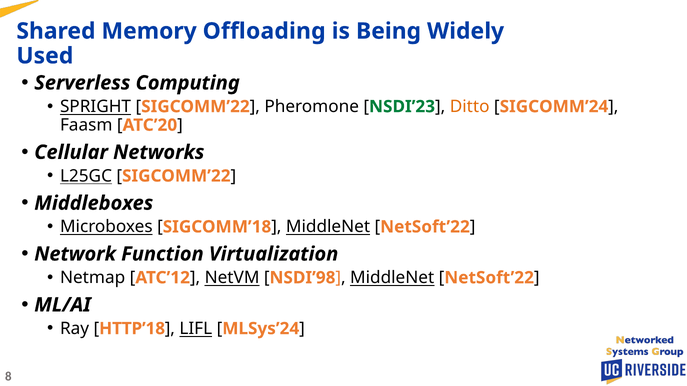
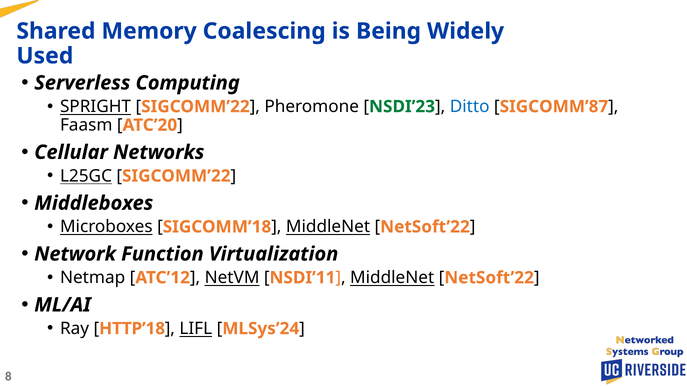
Offloading: Offloading -> Coalescing (264, 31)
Ditto colour: orange -> blue (470, 107)
SIGCOMM’24: SIGCOMM’24 -> SIGCOMM’87 (554, 107)
NSDI’98: NSDI’98 -> NSDI’11 (302, 278)
